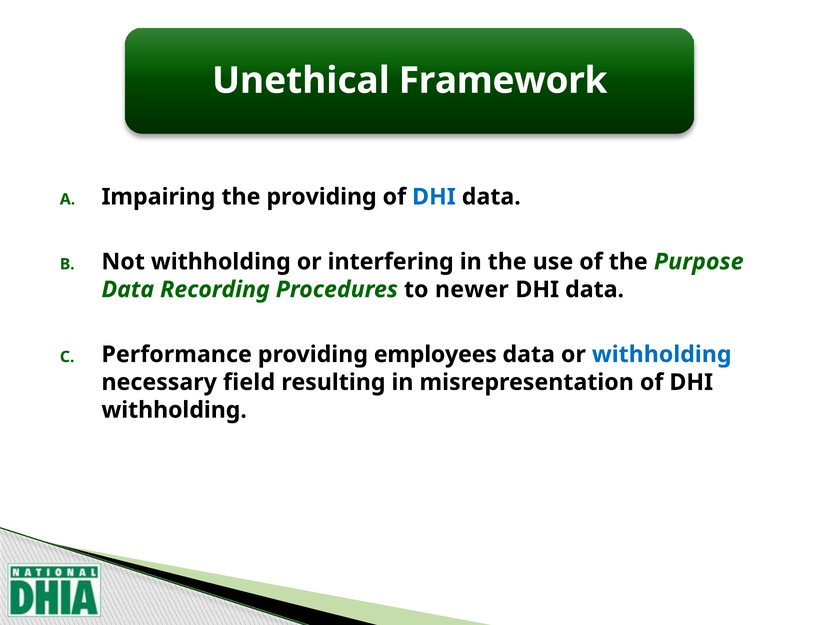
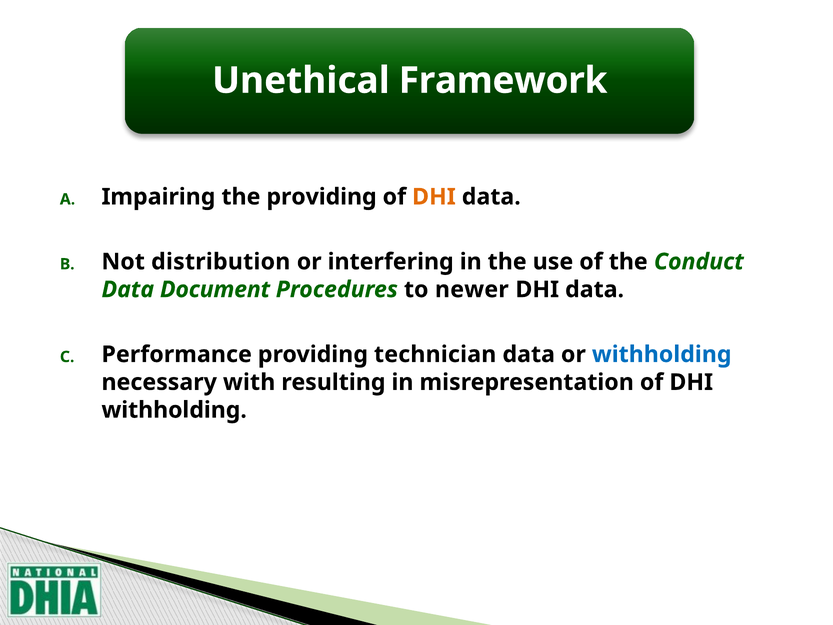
DHI colour: blue -> orange (434, 197)
Not withholding: withholding -> distribution (221, 262)
Purpose: Purpose -> Conduct (699, 262)
Recording: Recording -> Document (215, 289)
employees: employees -> technician (435, 354)
field: field -> with (249, 382)
